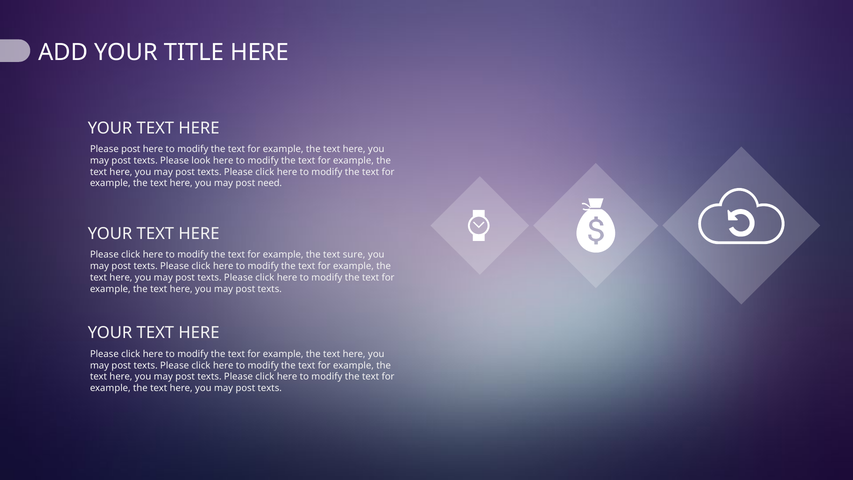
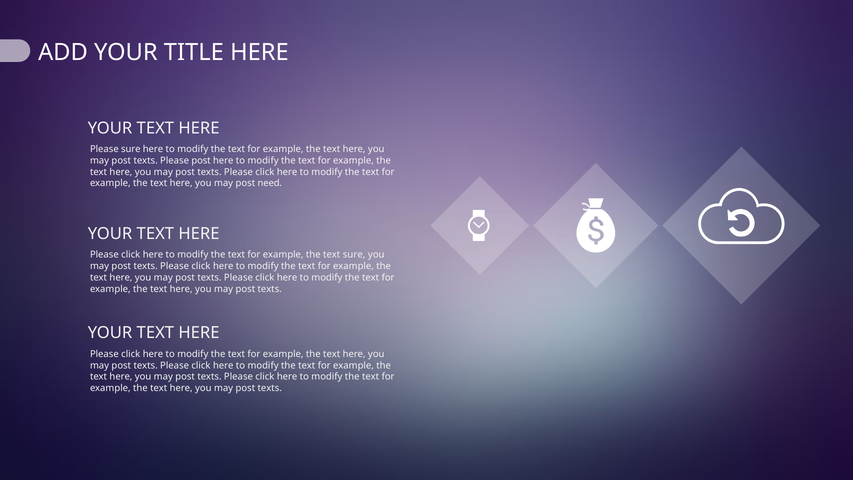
Please post: post -> sure (131, 149)
Please look: look -> post (201, 160)
